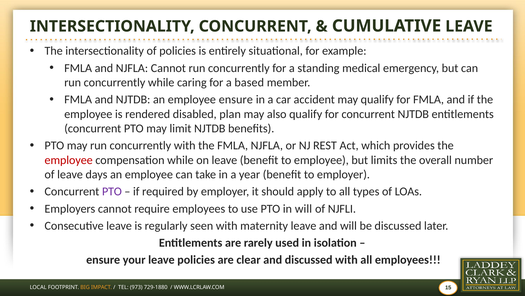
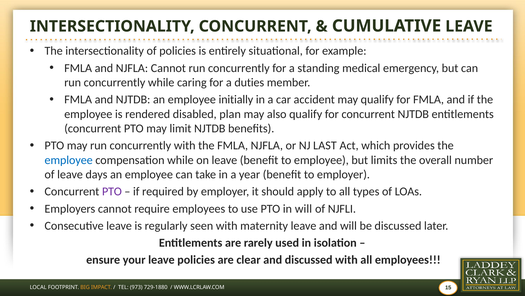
based: based -> duties (249, 82)
employee ensure: ensure -> initially (236, 99)
REST: REST -> LAST (325, 145)
employee colour: red -> blue (69, 160)
